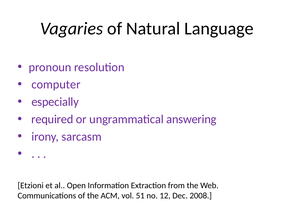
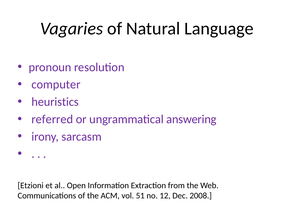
especially: especially -> heuristics (55, 102)
required: required -> referred (52, 119)
